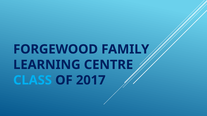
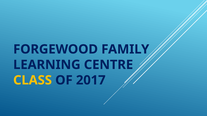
CLASS colour: light blue -> yellow (33, 80)
